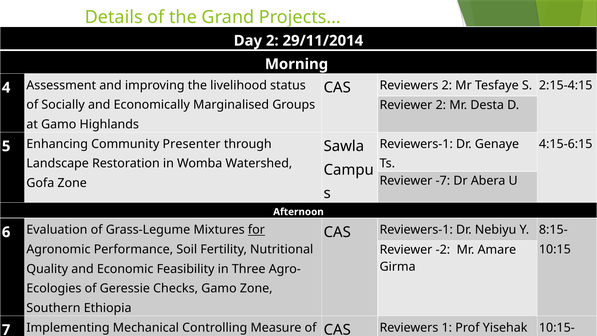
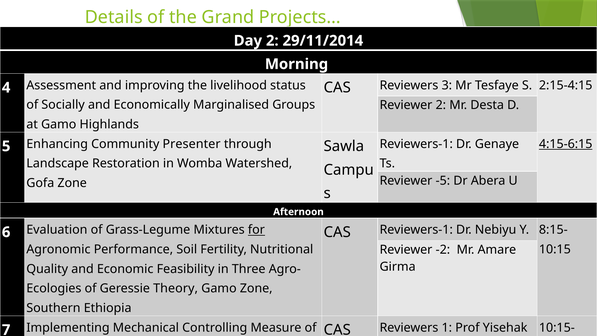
Reviewers 2: 2 -> 3 (447, 85)
4:15-6:15 underline: none -> present (566, 144)
-7: -7 -> -5 (443, 180)
Checks: Checks -> Theory (176, 288)
